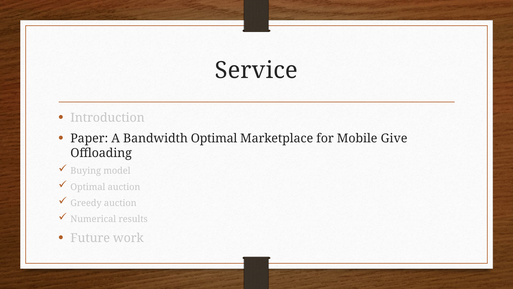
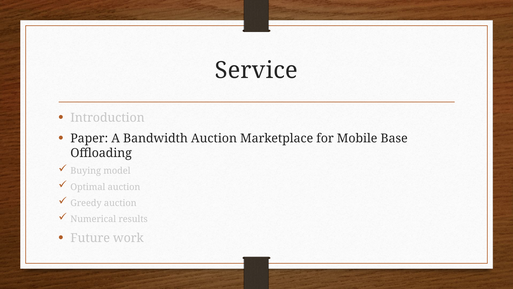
Bandwidth Optimal: Optimal -> Auction (214, 138)
Give: Give -> Base (394, 138)
